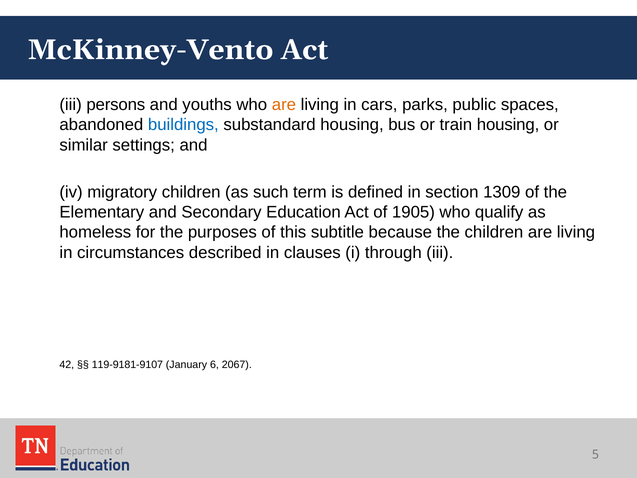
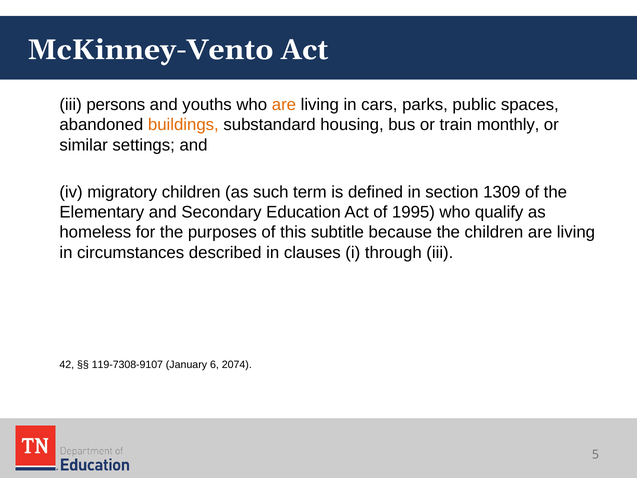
buildings colour: blue -> orange (183, 125)
train housing: housing -> monthly (508, 125)
1905: 1905 -> 1995 (413, 212)
119-9181-9107: 119-9181-9107 -> 119-7308-9107 (127, 364)
2067: 2067 -> 2074 (237, 364)
